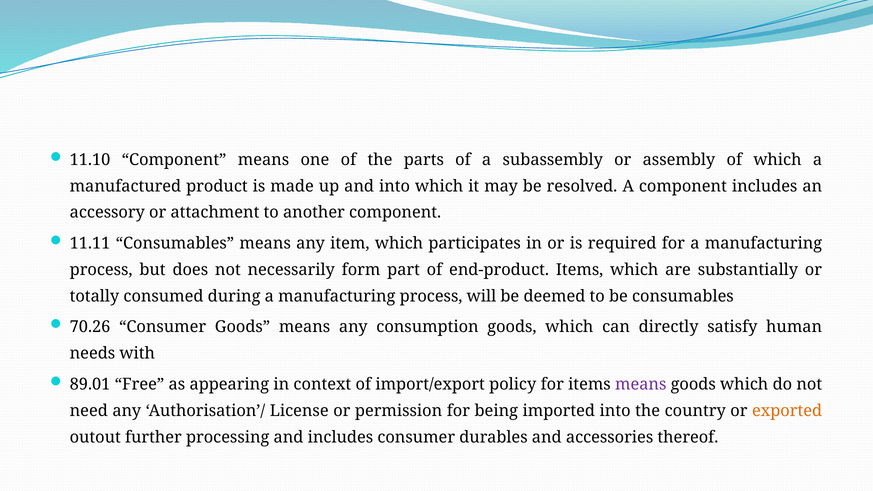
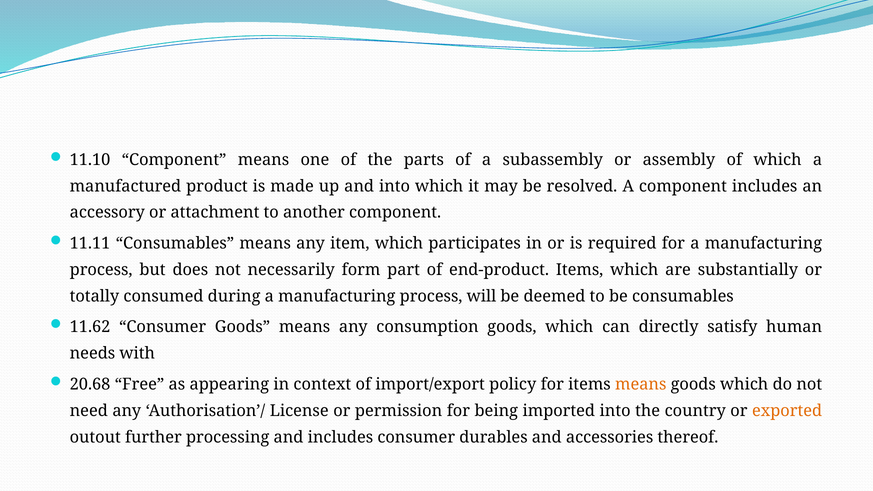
70.26: 70.26 -> 11.62 (90, 327)
89.01: 89.01 -> 20.68 (90, 384)
means colour: purple -> orange (641, 384)
